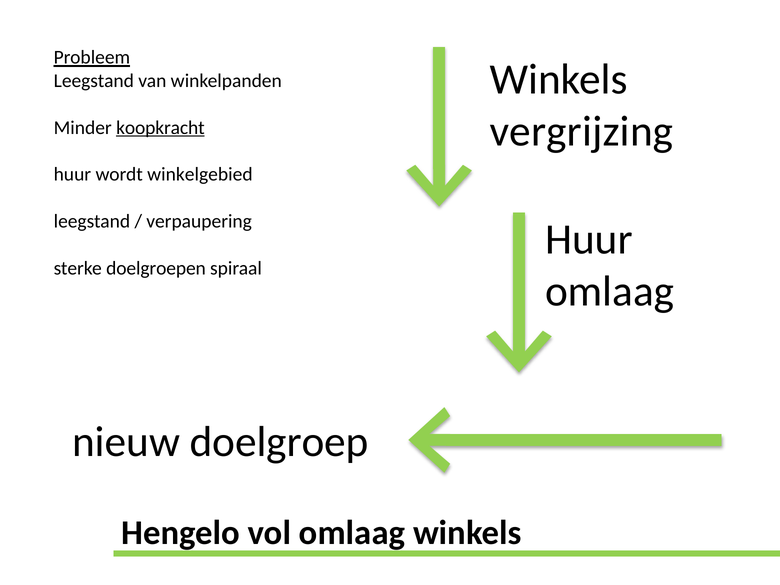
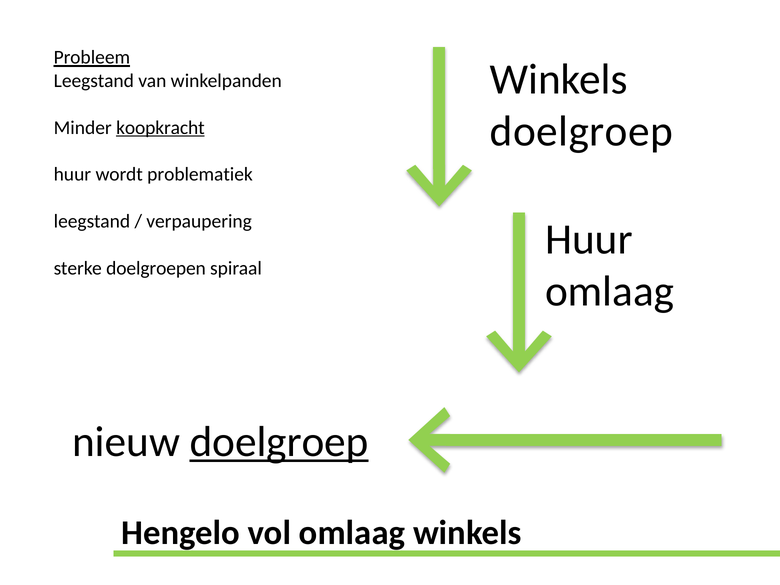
vergrijzing: vergrijzing -> doelgroep (581, 132)
winkelgebied: winkelgebied -> problematiek (200, 175)
doelgroep underline: none -> present (279, 442)
